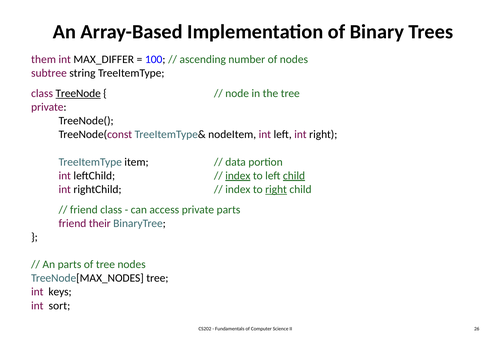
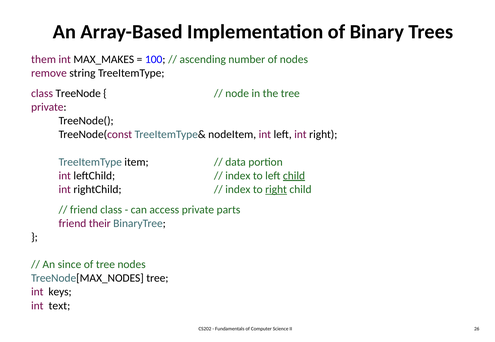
MAX_DIFFER: MAX_DIFFER -> MAX_MAKES (104, 59)
subtree: subtree -> remove (49, 73)
TreeNode underline: present -> none (78, 94)
index underline: present -> none (238, 176)
An parts: parts -> since (69, 265)
sort: sort -> text (59, 306)
